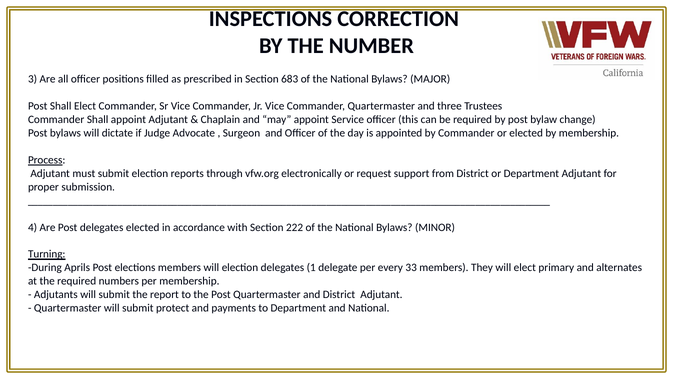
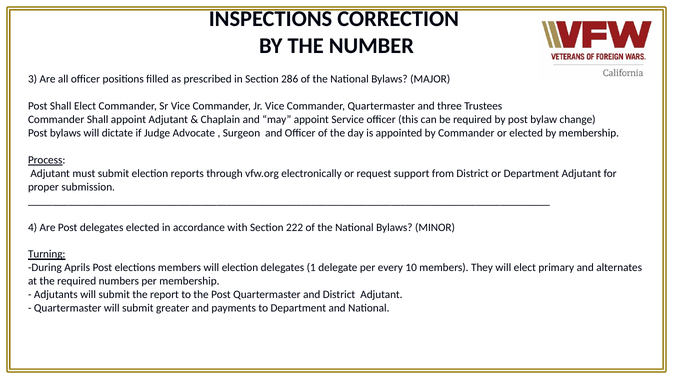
683: 683 -> 286 (290, 79)
33: 33 -> 10 (411, 267)
protect: protect -> greater (173, 308)
